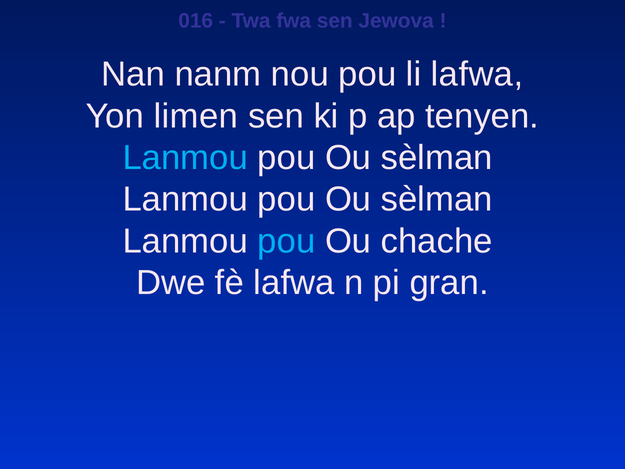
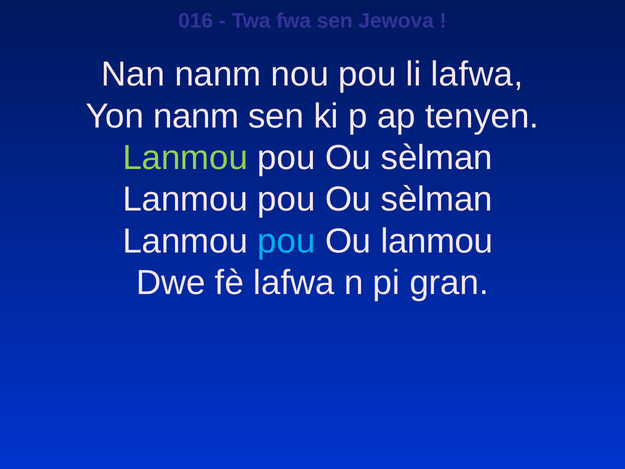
Yon limen: limen -> nanm (196, 116)
Lanmou colour: light blue -> light green (185, 158)
Ou chache: chache -> lanmou (437, 241)
